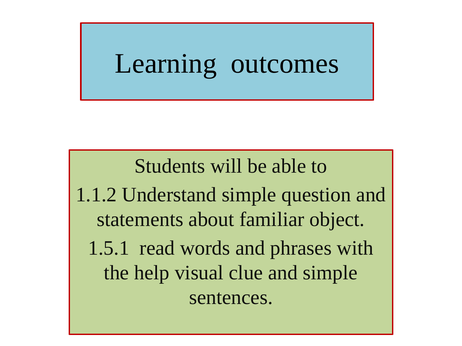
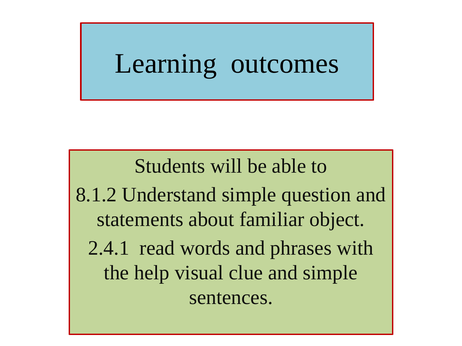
1.1.2: 1.1.2 -> 8.1.2 (96, 195)
1.5.1: 1.5.1 -> 2.4.1 (109, 248)
